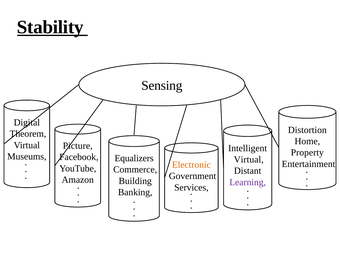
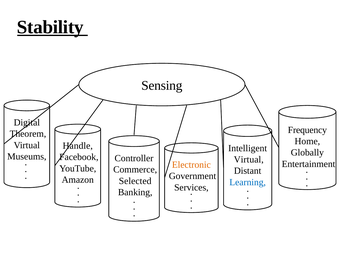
Distortion: Distortion -> Frequency (307, 130)
Picture: Picture -> Handle (78, 146)
Property: Property -> Globally (307, 153)
Equalizers: Equalizers -> Controller (134, 158)
Building: Building -> Selected (135, 181)
Learning colour: purple -> blue (248, 182)
